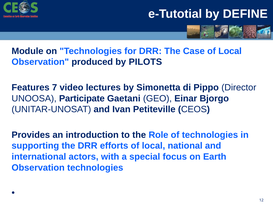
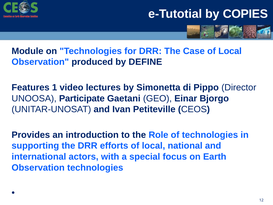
DEFINE: DEFINE -> COPIES (245, 14)
PILOTS: PILOTS -> DEFINE (145, 62)
7: 7 -> 1 (55, 87)
